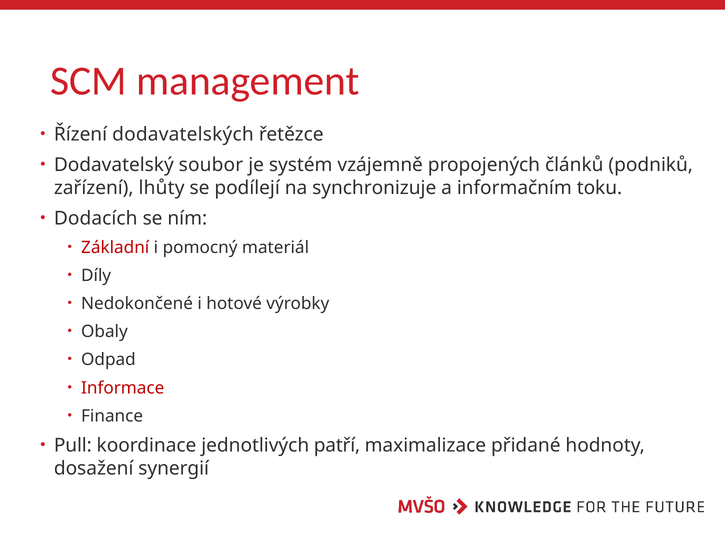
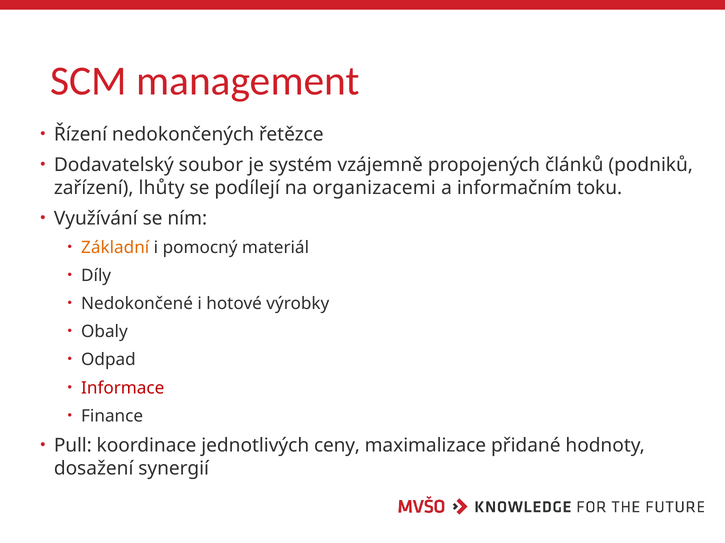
dodavatelských: dodavatelských -> nedokončených (183, 135)
synchronizuje: synchronizuje -> organizacemi (374, 188)
Dodacích: Dodacích -> Využívání (96, 219)
Základní colour: red -> orange (115, 248)
patří: patří -> ceny (337, 446)
